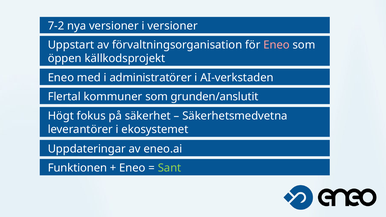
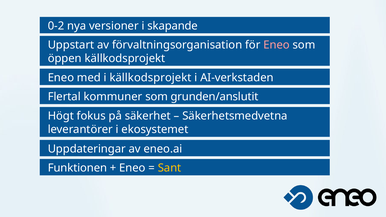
7-2: 7-2 -> 0-2 (56, 26)
i versioner: versioner -> skapande (173, 26)
i administratörer: administratörer -> källkodsprojekt (151, 78)
Sant colour: light green -> yellow (170, 168)
